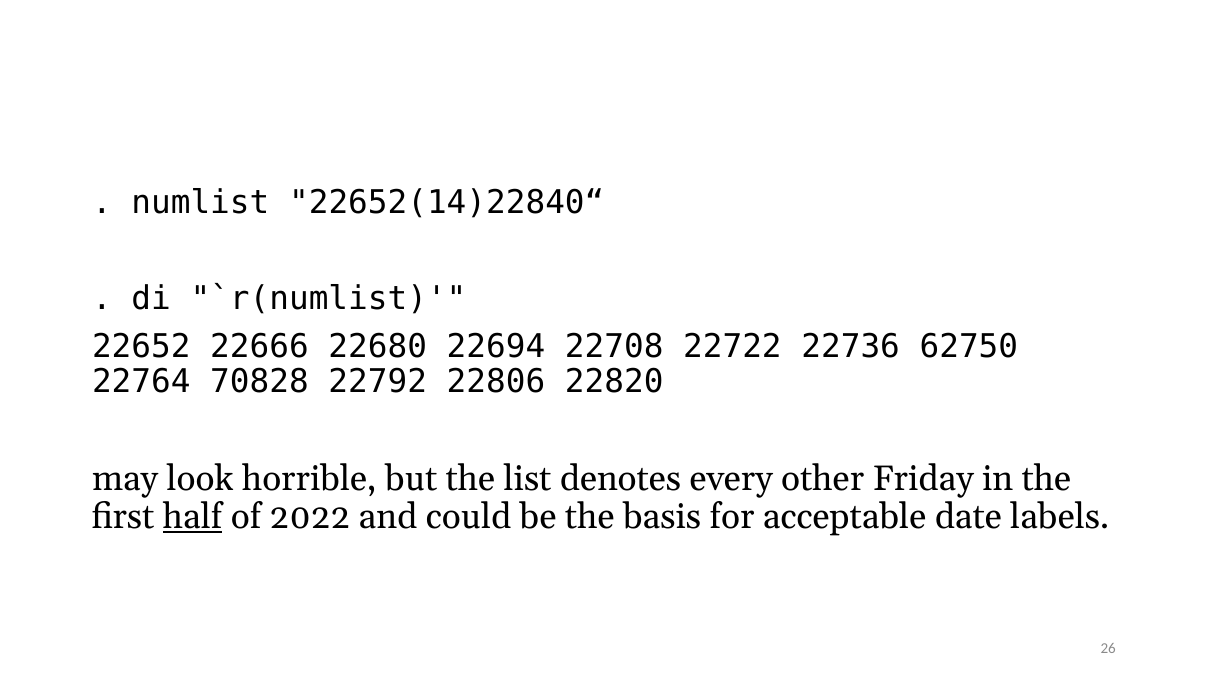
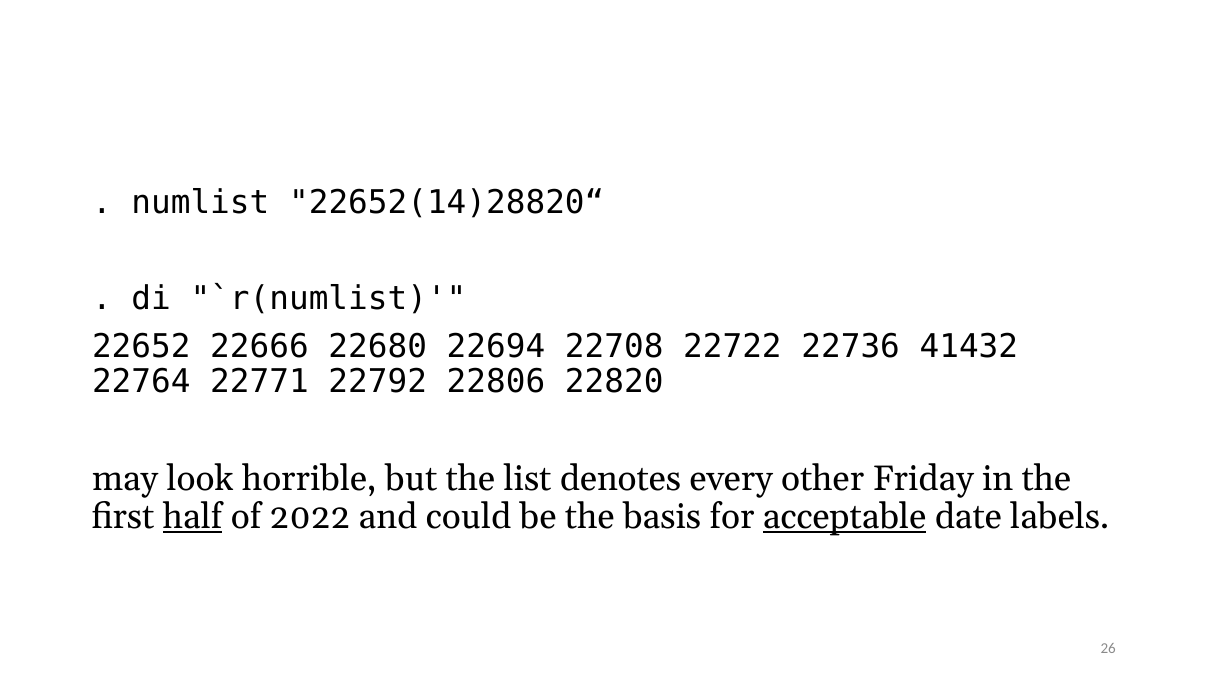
22652(14)22840“: 22652(14)22840“ -> 22652(14)28820“ (447, 203)
62750: 62750 -> 41432 (969, 347)
70828: 70828 -> 22771 (260, 382)
acceptable underline: none -> present (845, 517)
